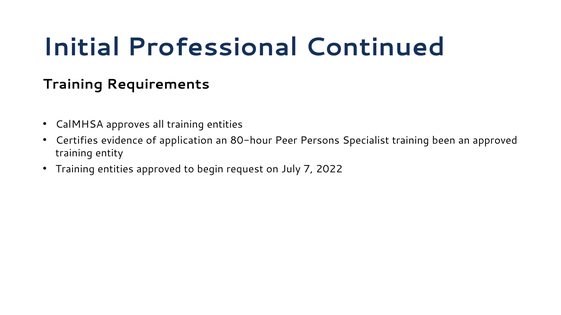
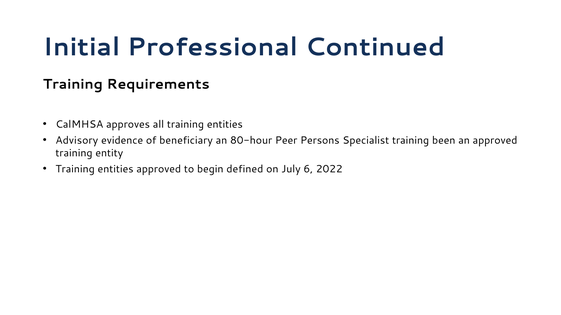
Certifies: Certifies -> Advisory (77, 141)
application: application -> beneficiary (186, 141)
request: request -> defined (245, 169)
7: 7 -> 6 (308, 169)
